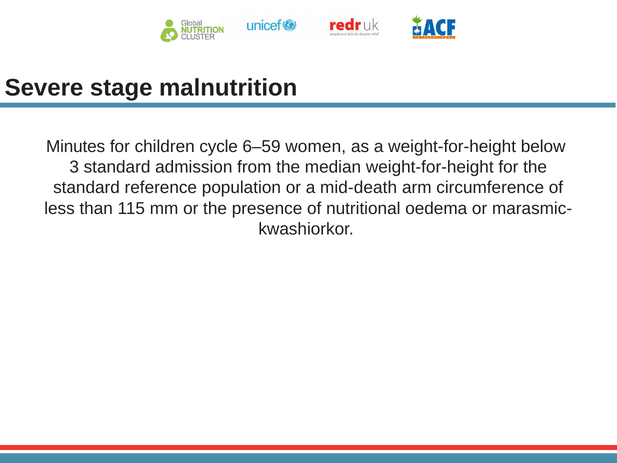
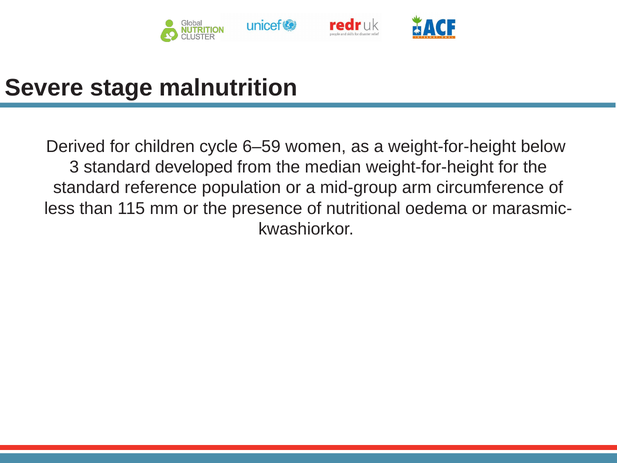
Minutes: Minutes -> Derived (76, 147)
admission: admission -> developed (194, 167)
mid-death: mid-death -> mid-group (359, 188)
